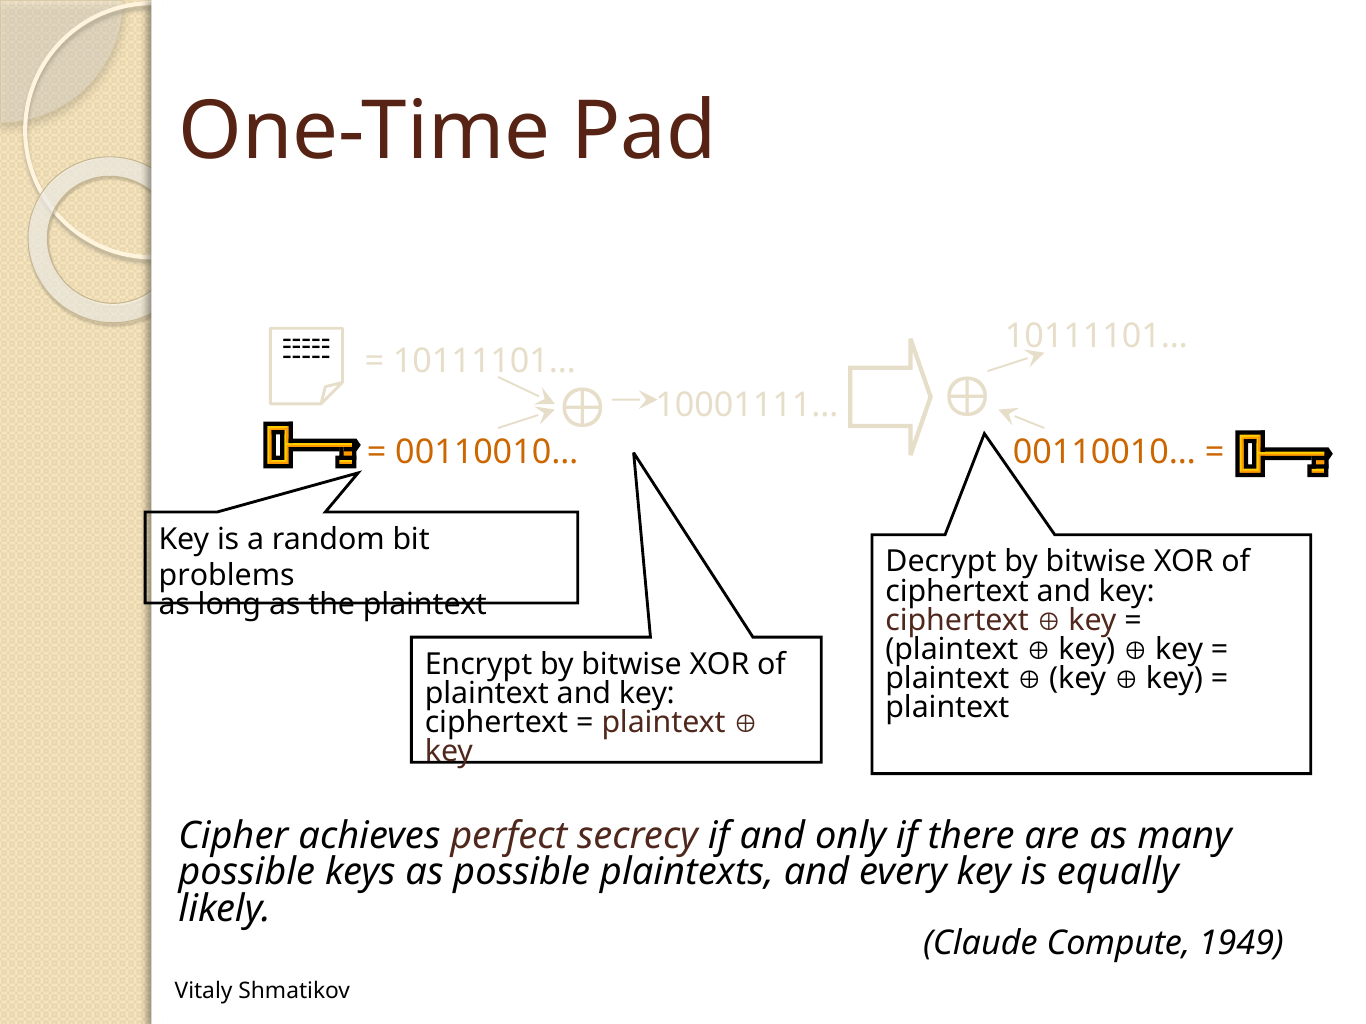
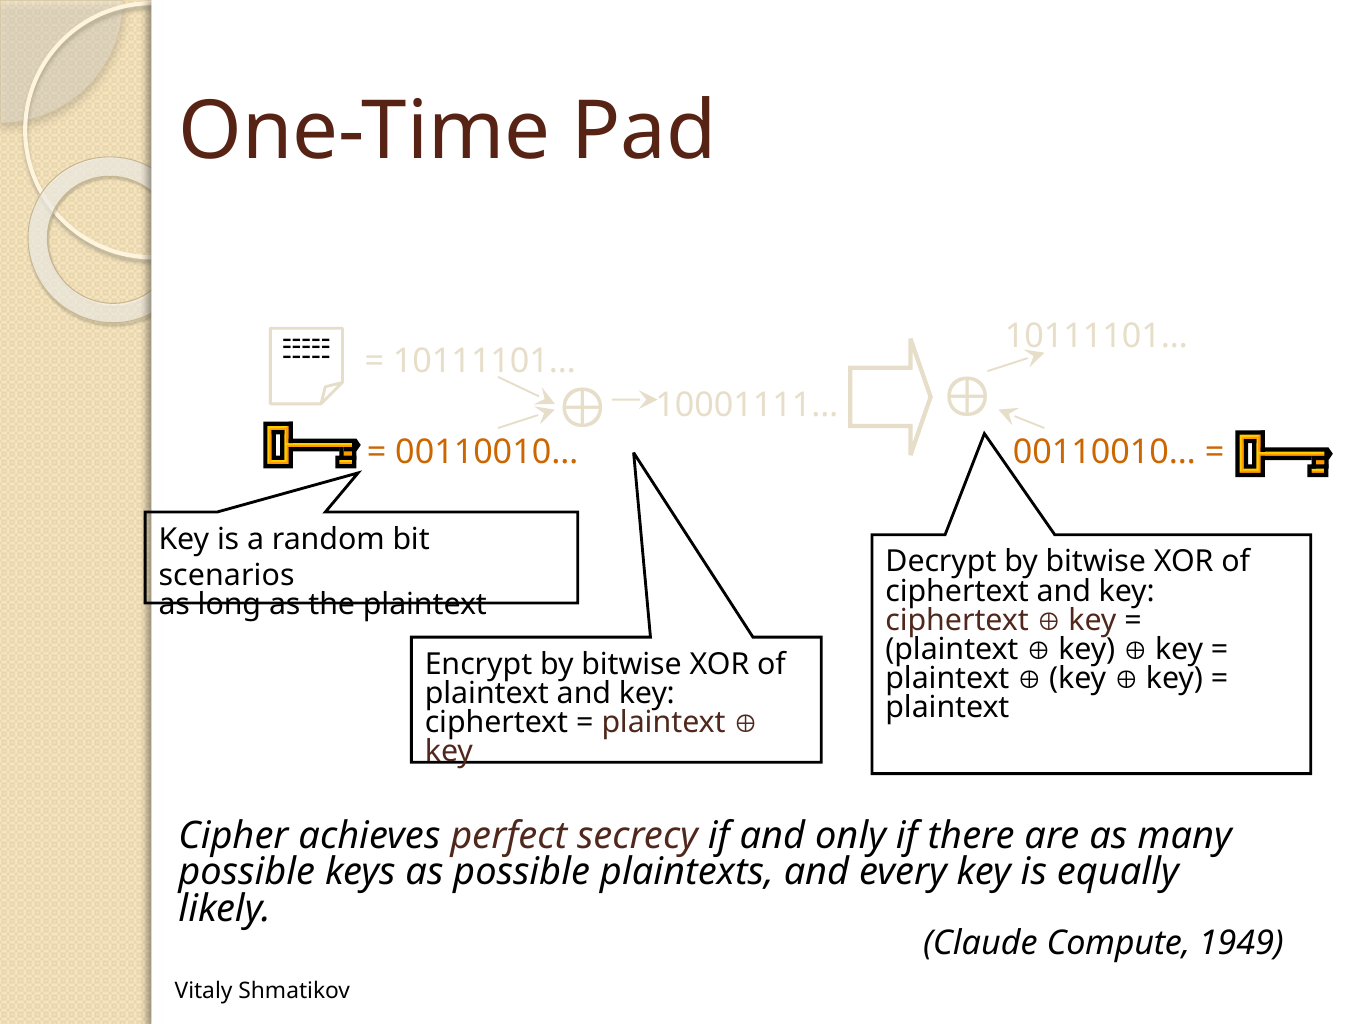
problems: problems -> scenarios (227, 576)
